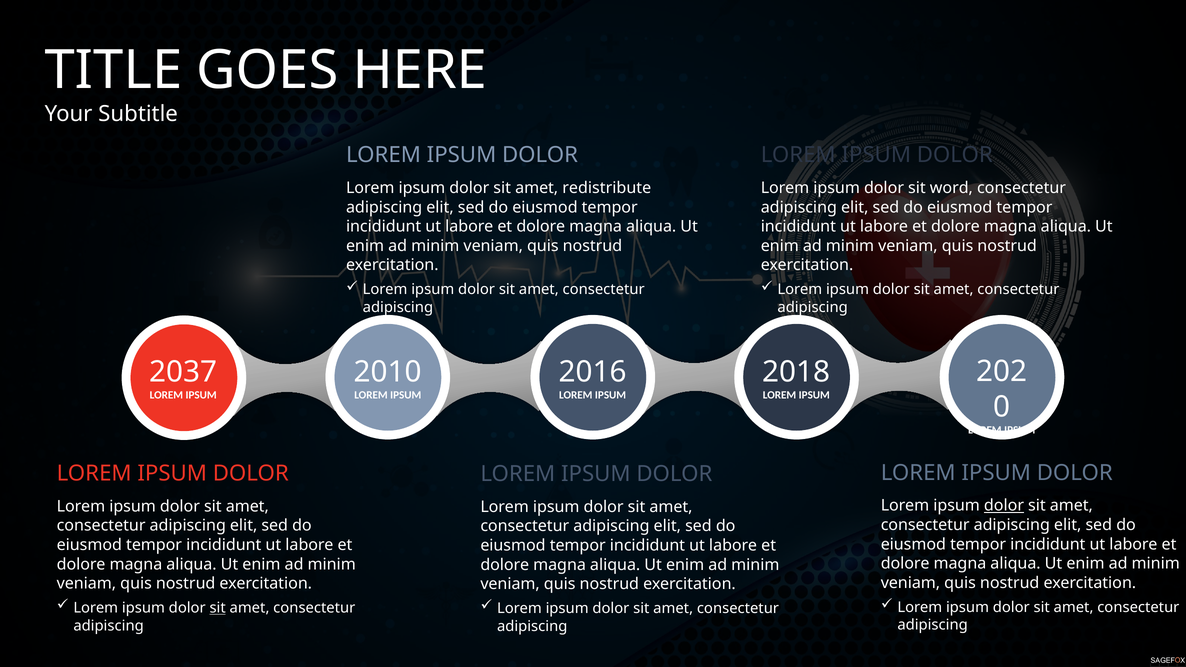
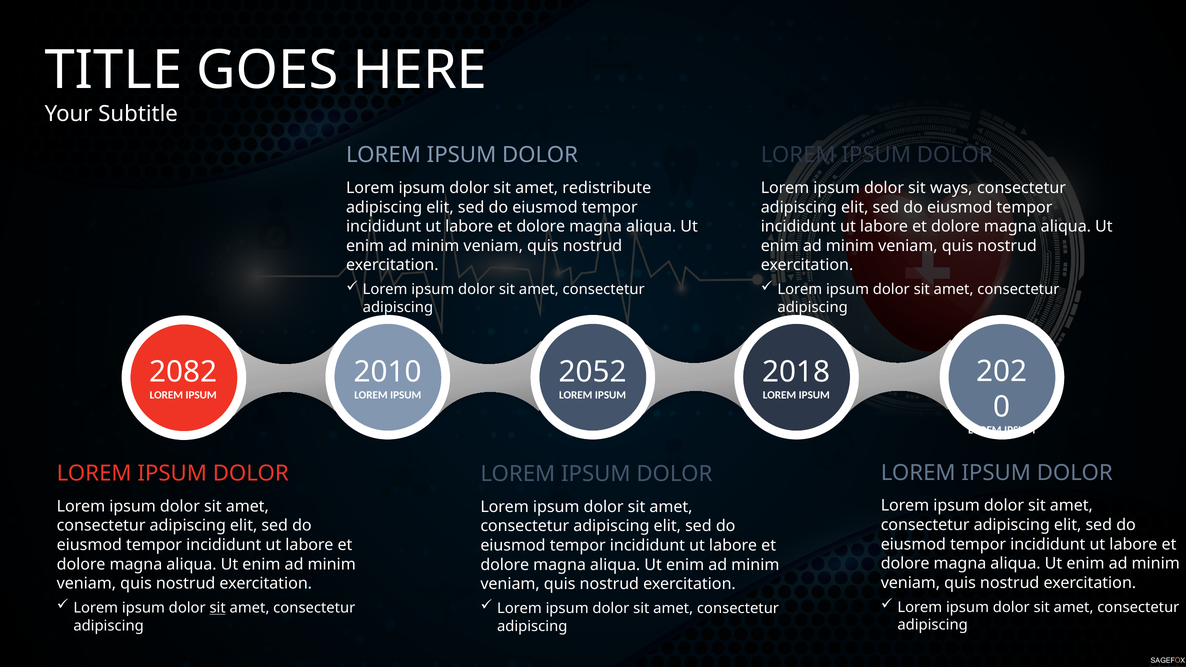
word: word -> ways (951, 188)
2037: 2037 -> 2082 (183, 372)
2016: 2016 -> 2052 (593, 372)
dolor underline: present -> none (1004, 506)
